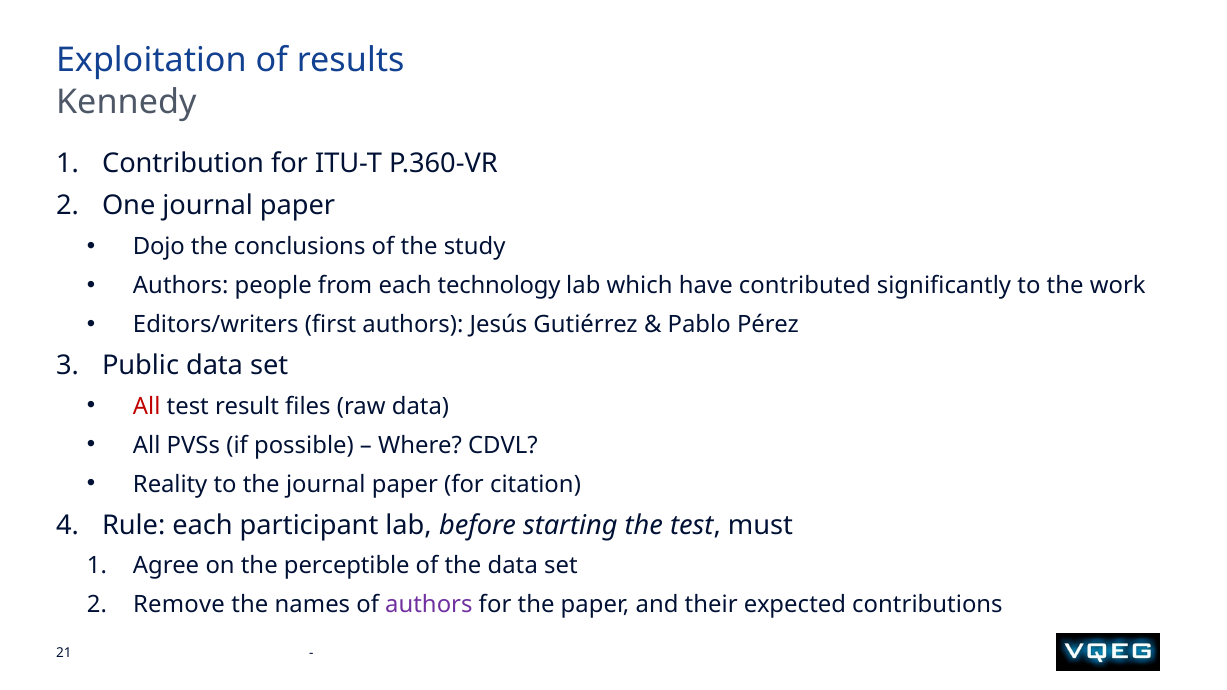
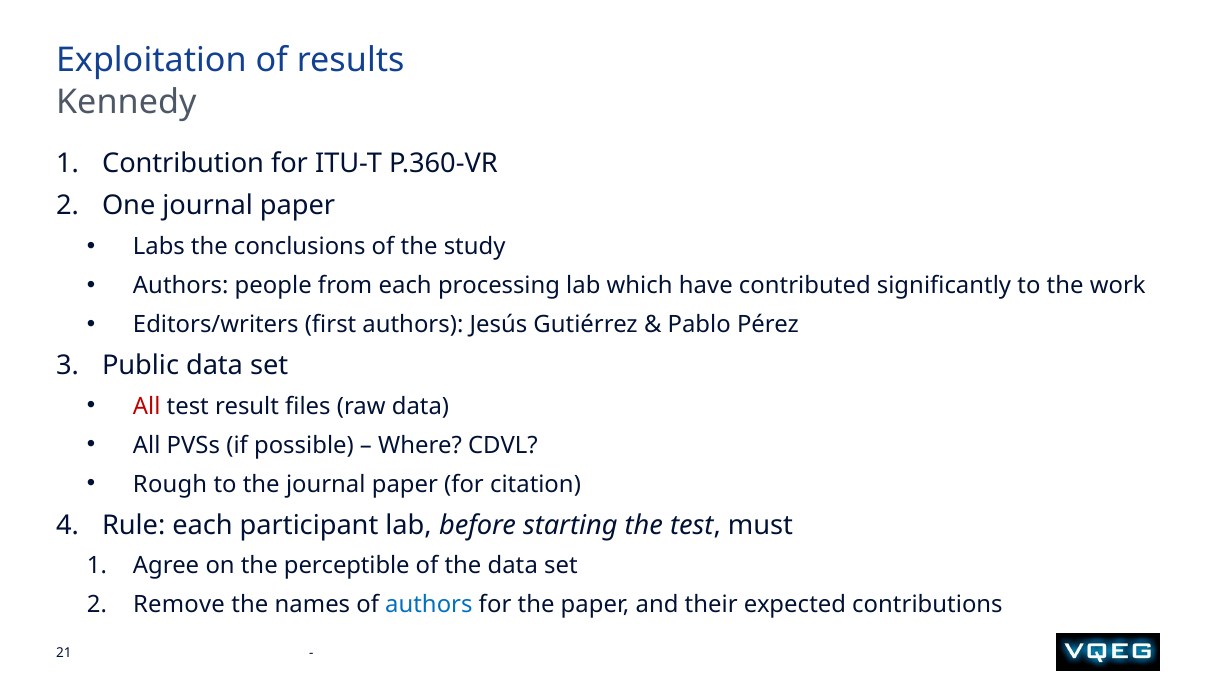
Dojo: Dojo -> Labs (159, 247)
technology: technology -> processing (499, 286)
Reality: Reality -> Rough (170, 484)
authors colour: purple -> blue (429, 605)
